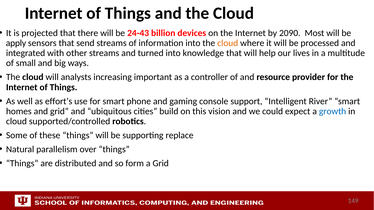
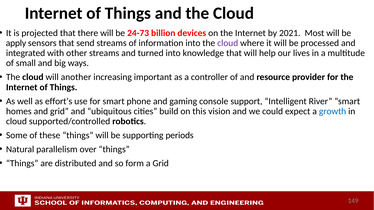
24-43: 24-43 -> 24-73 (138, 33)
2090: 2090 -> 2021 (290, 33)
cloud colour: orange -> purple (228, 43)
analysts: analysts -> another (76, 77)
replace: replace -> periods (180, 136)
